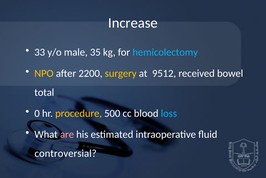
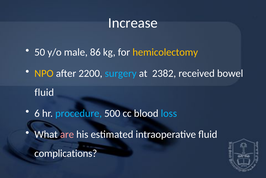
33: 33 -> 50 (40, 52)
35: 35 -> 86 (95, 52)
hemicolectomy colour: light blue -> yellow (165, 52)
surgery colour: yellow -> light blue (121, 73)
9512: 9512 -> 2382 (164, 73)
total: total -> fluid (44, 92)
0: 0 -> 6 (37, 113)
procedure colour: yellow -> light blue (79, 113)
controversial: controversial -> complications (66, 153)
